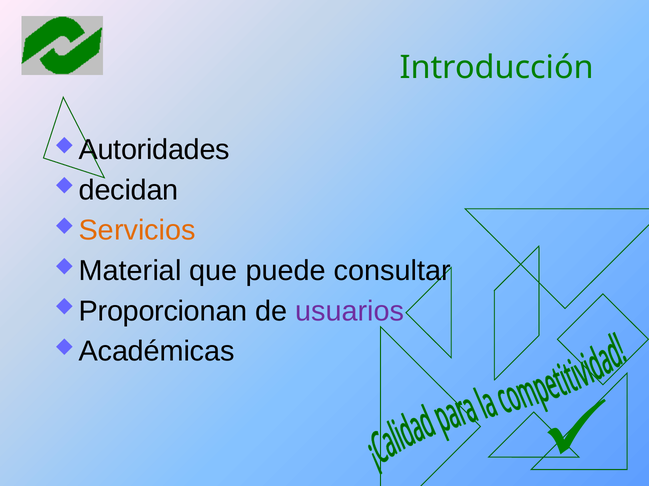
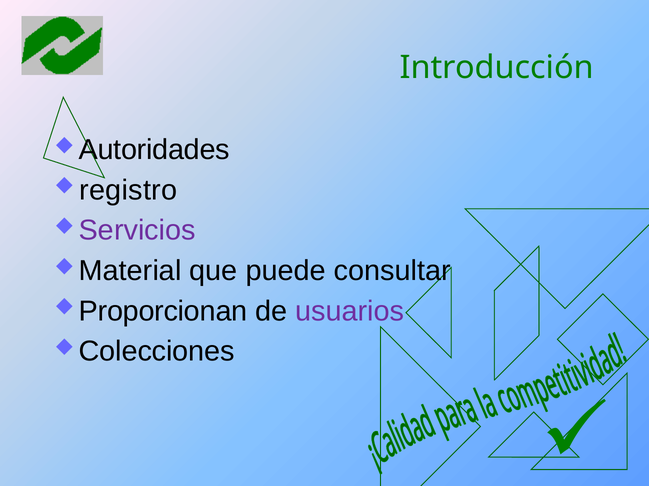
decidan: decidan -> registro (128, 190)
Servicios colour: orange -> purple (137, 231)
Académicas: Académicas -> Colecciones (157, 352)
